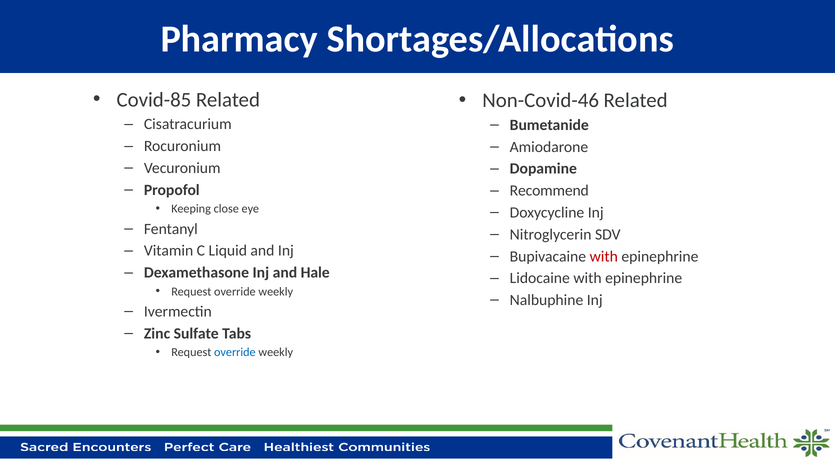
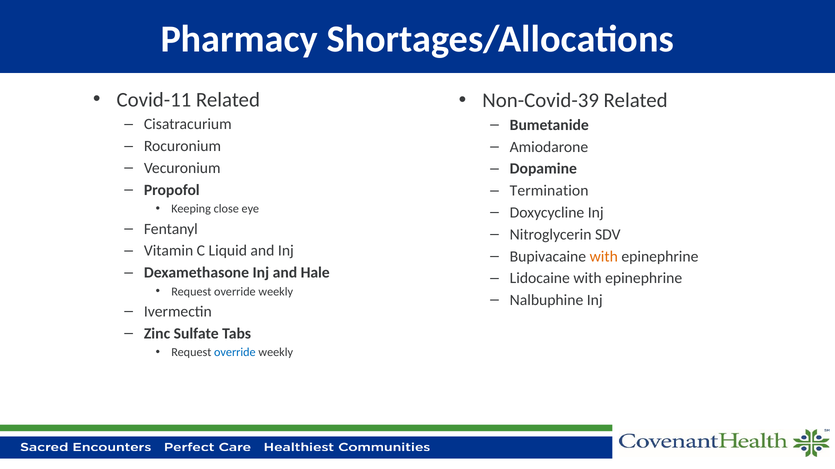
Covid-85: Covid-85 -> Covid-11 (154, 100)
Non-Covid-46: Non-Covid-46 -> Non-Covid-39 (541, 101)
Recommend: Recommend -> Termination (549, 191)
with colour: red -> orange (604, 257)
